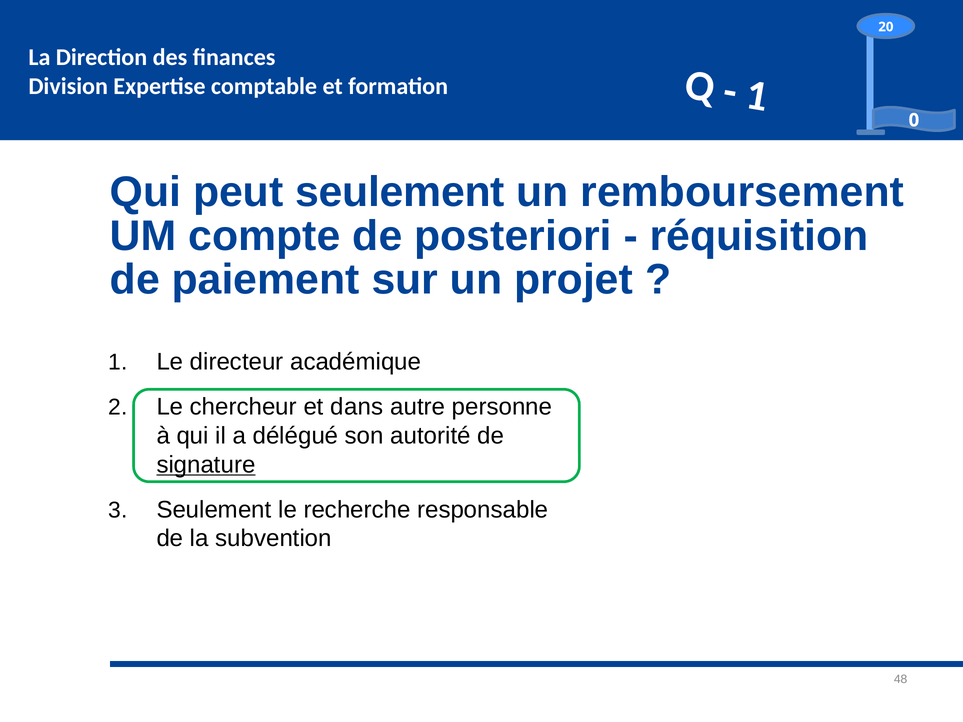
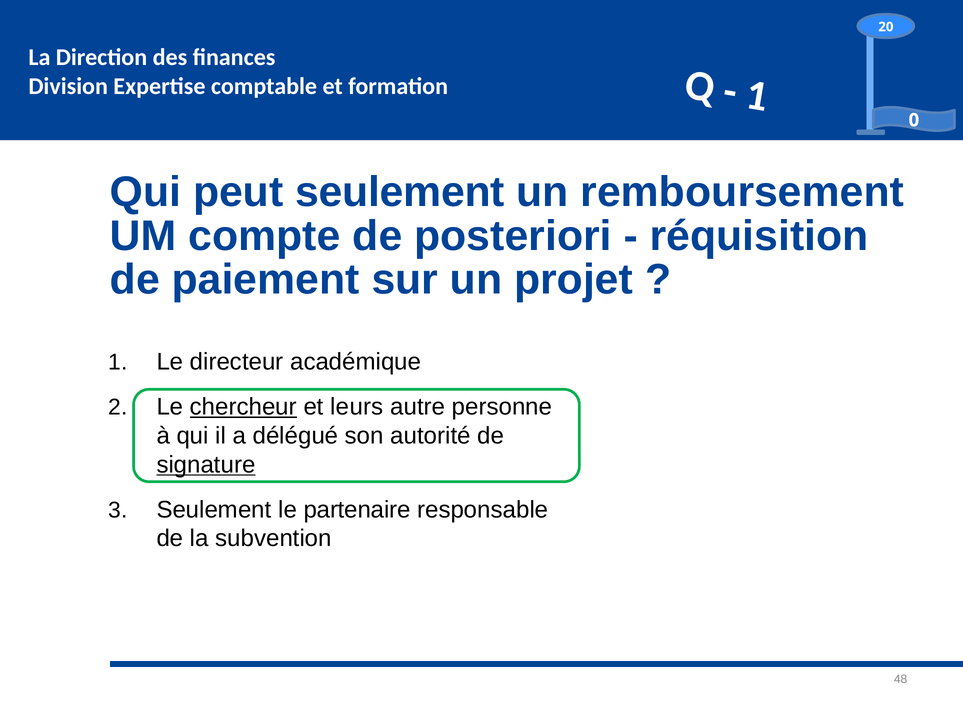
chercheur underline: none -> present (243, 407)
dans: dans -> leurs (357, 407)
recherche: recherche -> partenaire (357, 510)
